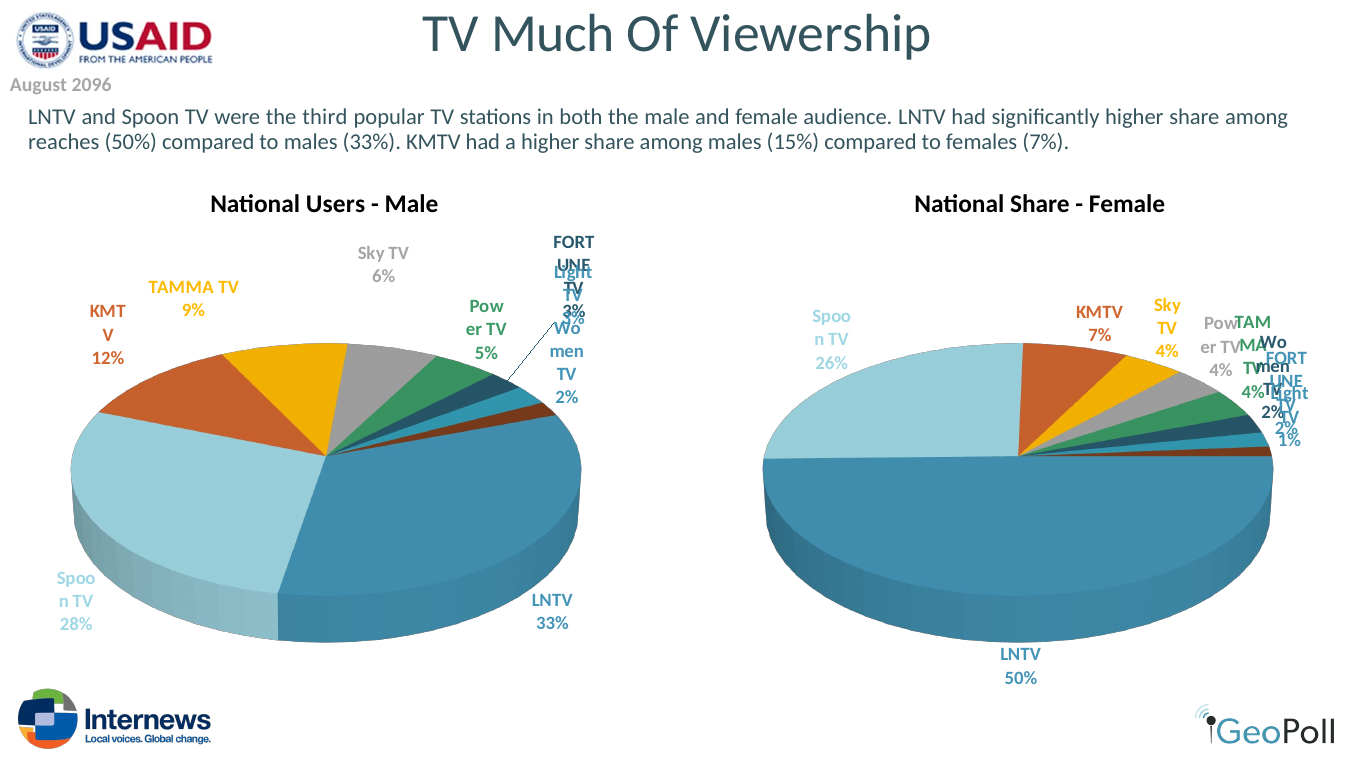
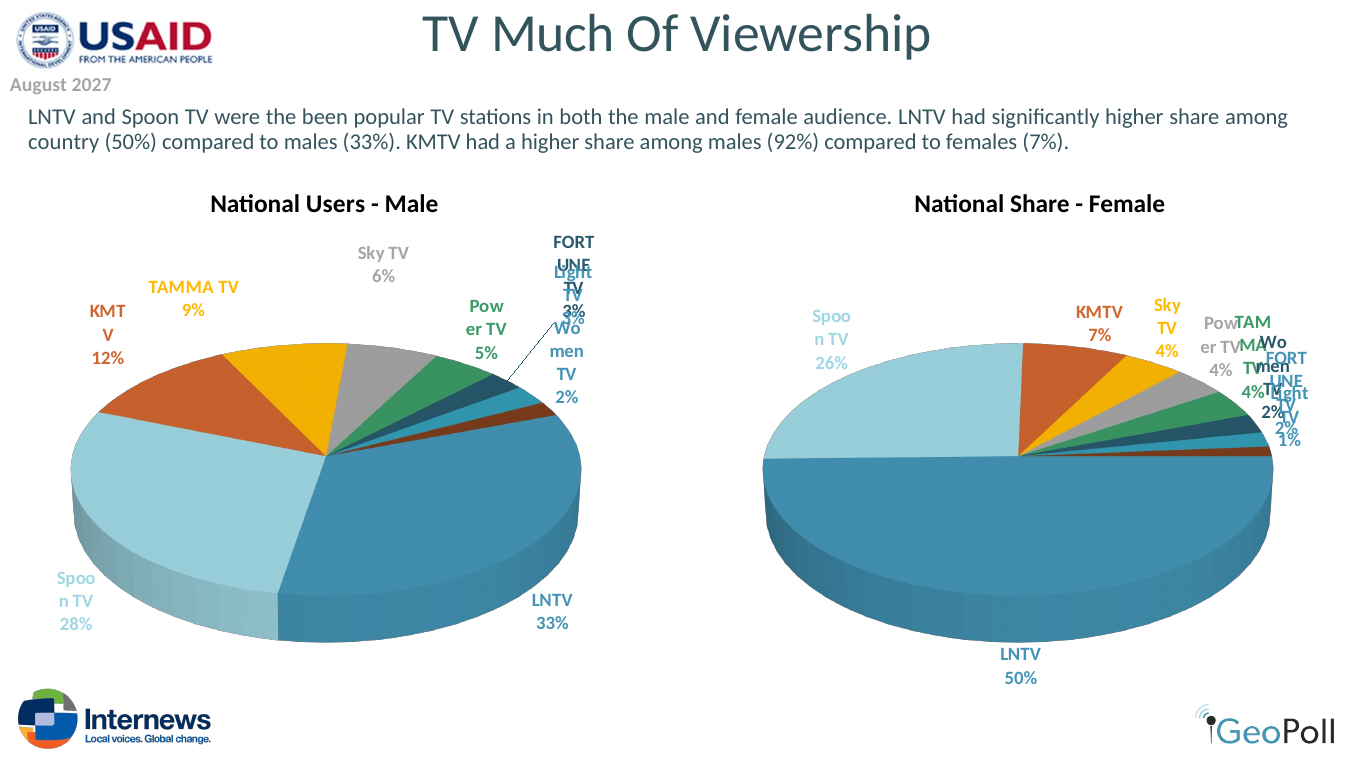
2096: 2096 -> 2027 (92, 85)
third: third -> been (325, 117)
reaches: reaches -> country (64, 142)
15%: 15% -> 92% (793, 142)
